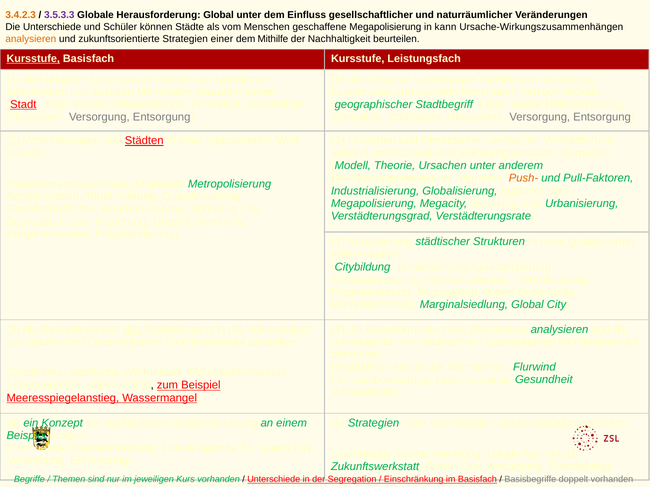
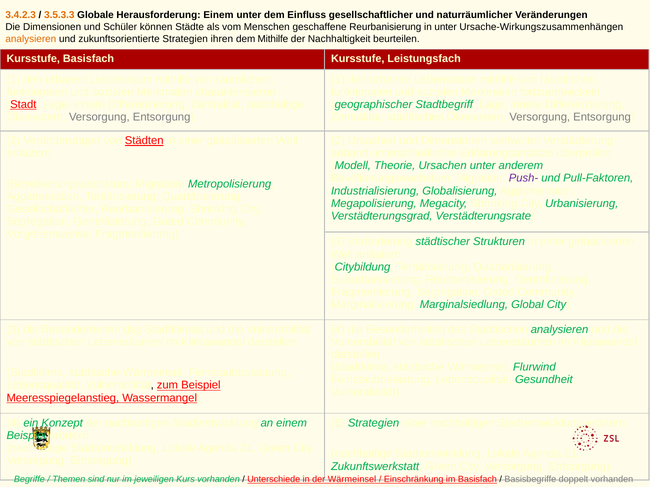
3.5.3.3 colour: purple -> orange (59, 15)
Herausforderung Global: Global -> Einem (218, 15)
Die Unterschiede: Unterschiede -> Dimensionen (52, 27)
geschaffene Megapolisierung: Megapolisierung -> Reurbanisierung (385, 27)
in kann: kann -> unter (446, 27)
zukunftsorientierte Strategien einer: einer -> ihren (222, 39)
Kursstufe underline: present -> none (33, 59)
Push- colour: orange -> purple (524, 178)
der Segregation: Segregation -> Wärmeinsel (352, 480)
